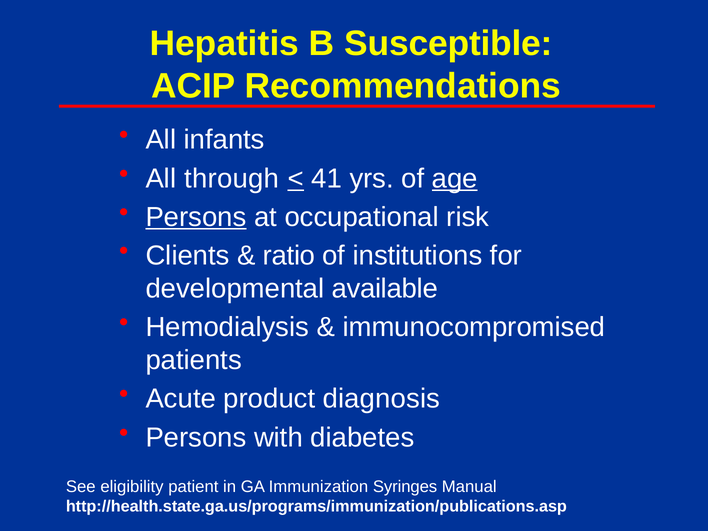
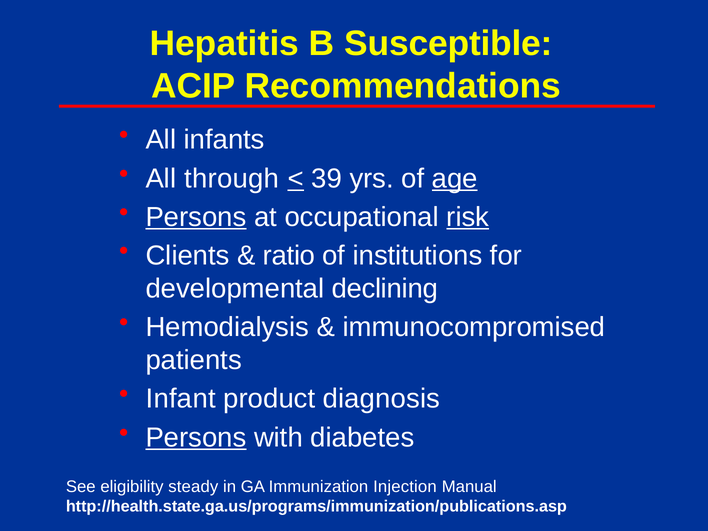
41: 41 -> 39 (327, 178)
risk underline: none -> present (468, 217)
available: available -> declining (385, 289)
Acute: Acute -> Infant (181, 399)
Persons underline: none -> present (196, 437)
patient: patient -> steady (193, 487)
Syringes: Syringes -> Injection (405, 487)
